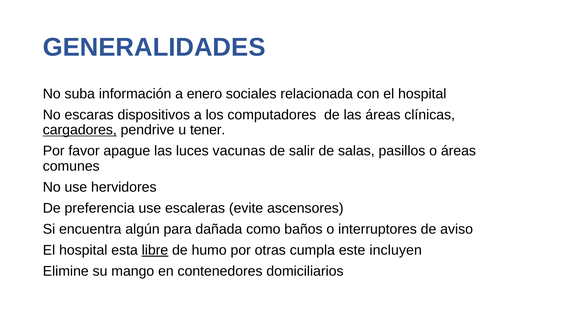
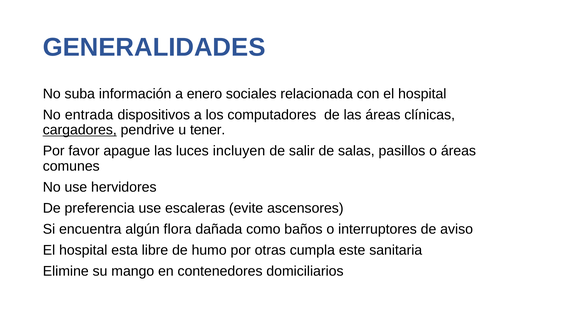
escaras: escaras -> entrada (89, 115)
vacunas: vacunas -> incluyen (239, 151)
para: para -> flora (177, 229)
libre underline: present -> none (155, 250)
incluyen: incluyen -> sanitaria (396, 250)
